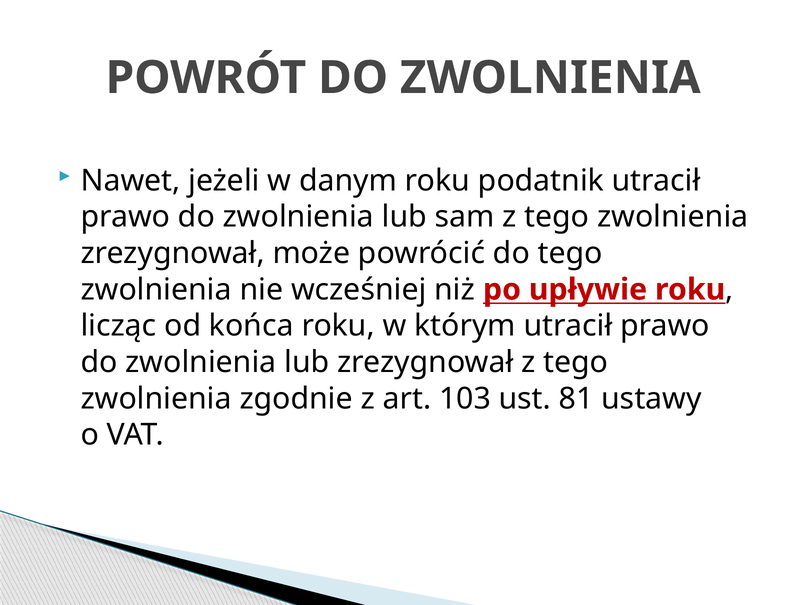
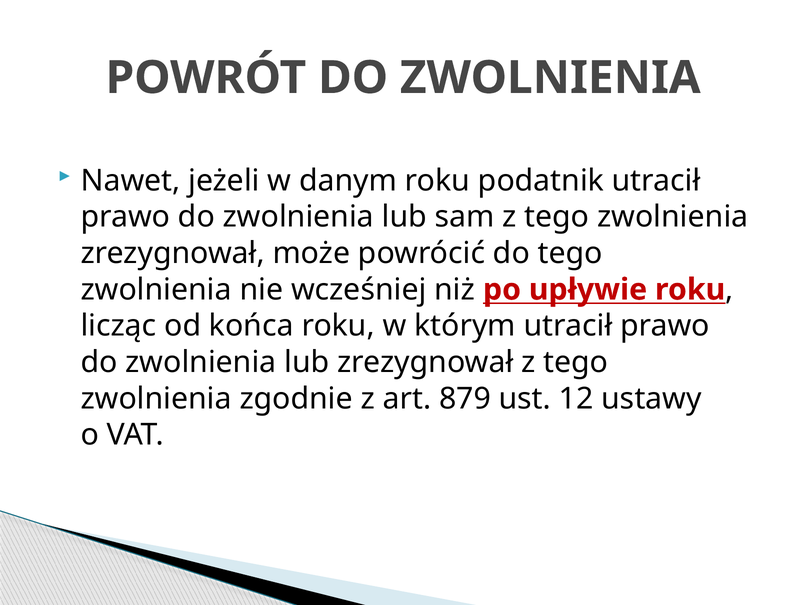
103: 103 -> 879 (465, 399)
81: 81 -> 12 (576, 399)
